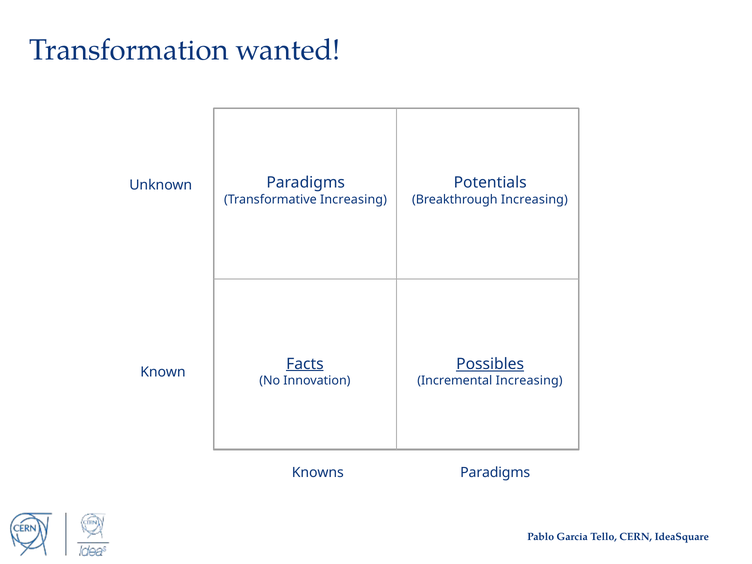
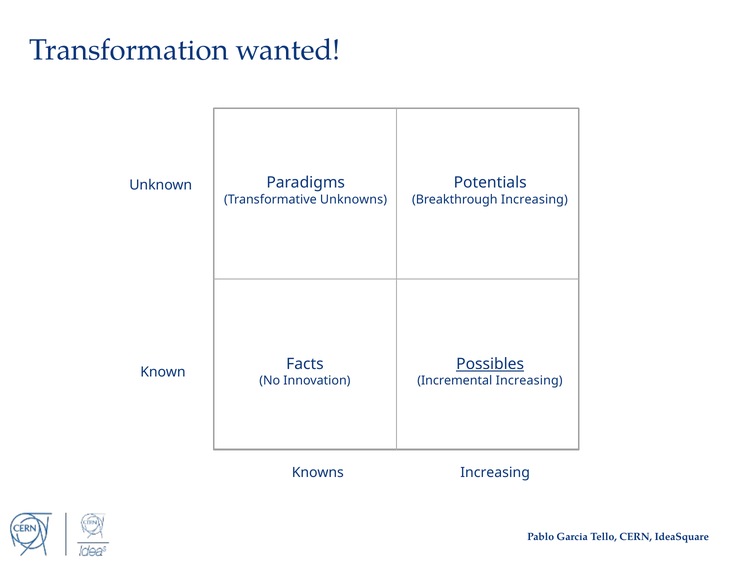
Transformative Increasing: Increasing -> Unknowns (353, 199)
Facts underline: present -> none (305, 364)
Knowns Paradigms: Paradigms -> Increasing (495, 472)
